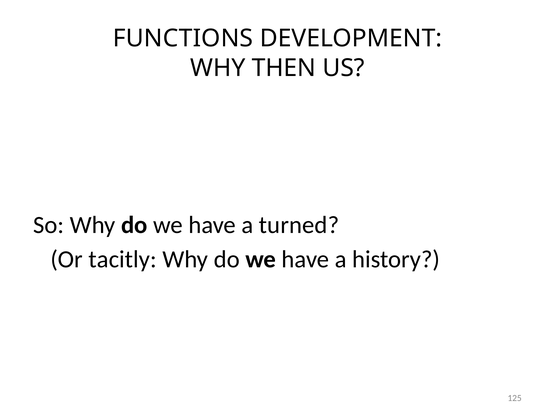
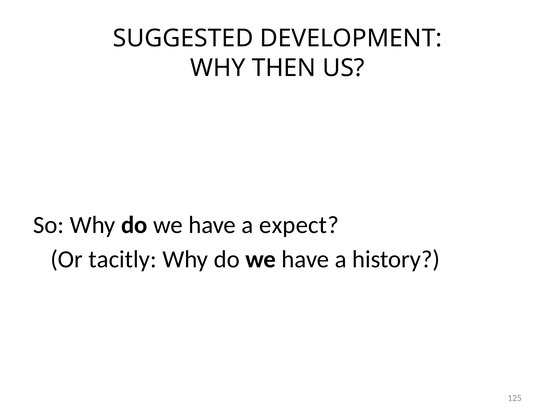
FUNCTIONS: FUNCTIONS -> SUGGESTED (183, 38)
turned: turned -> expect (299, 225)
